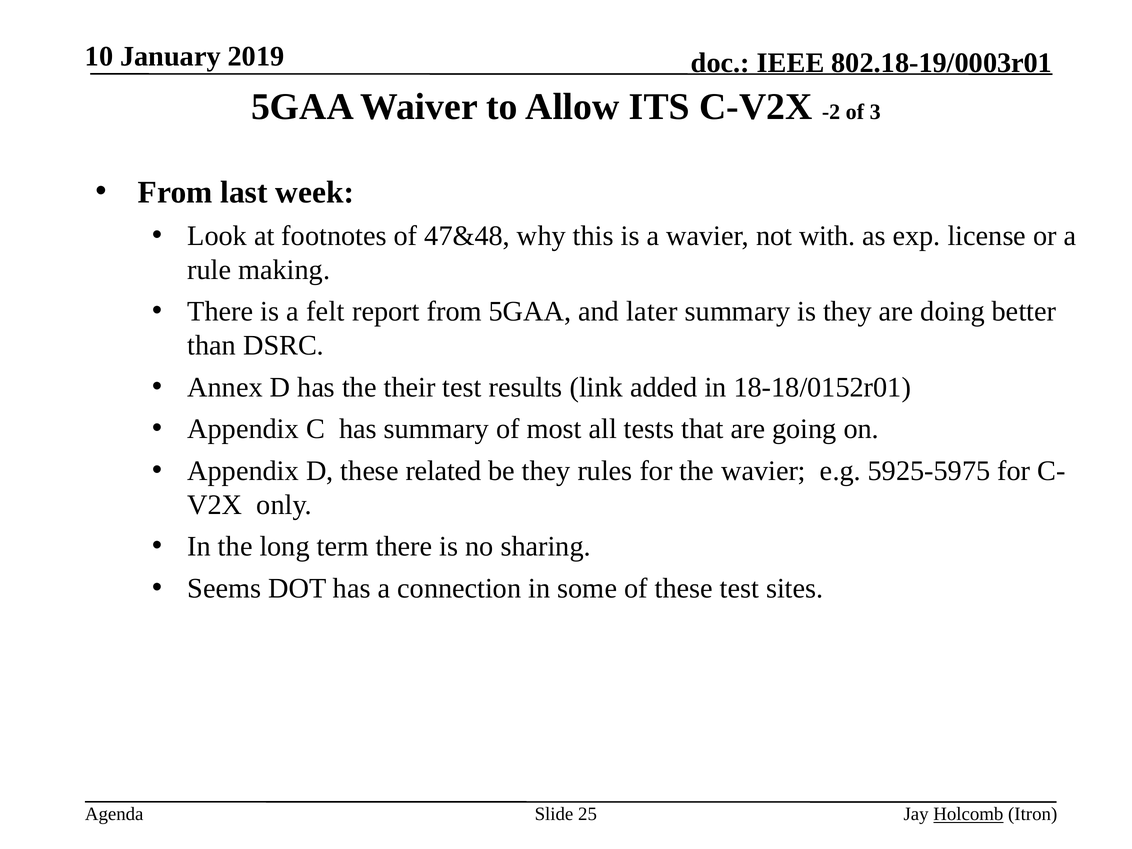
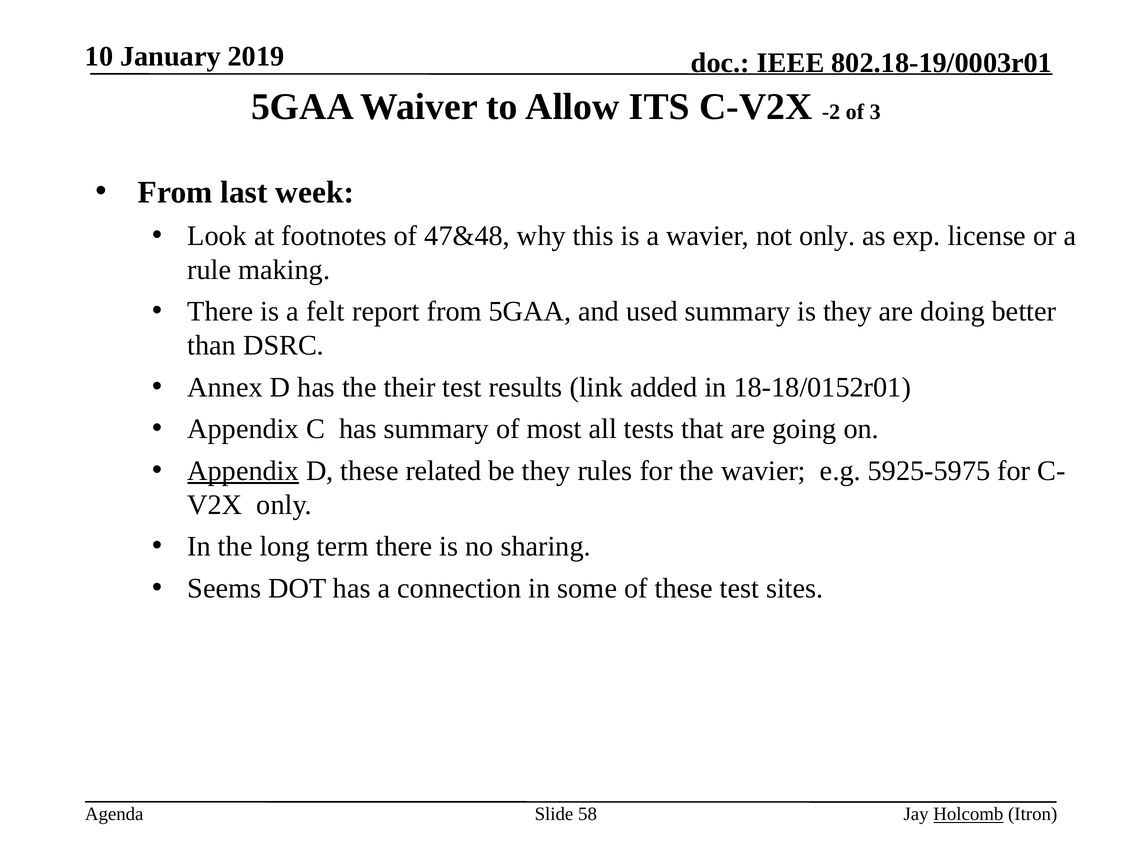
not with: with -> only (827, 236)
later: later -> used (652, 311)
Appendix underline: none -> present (243, 471)
25: 25 -> 58 (588, 814)
